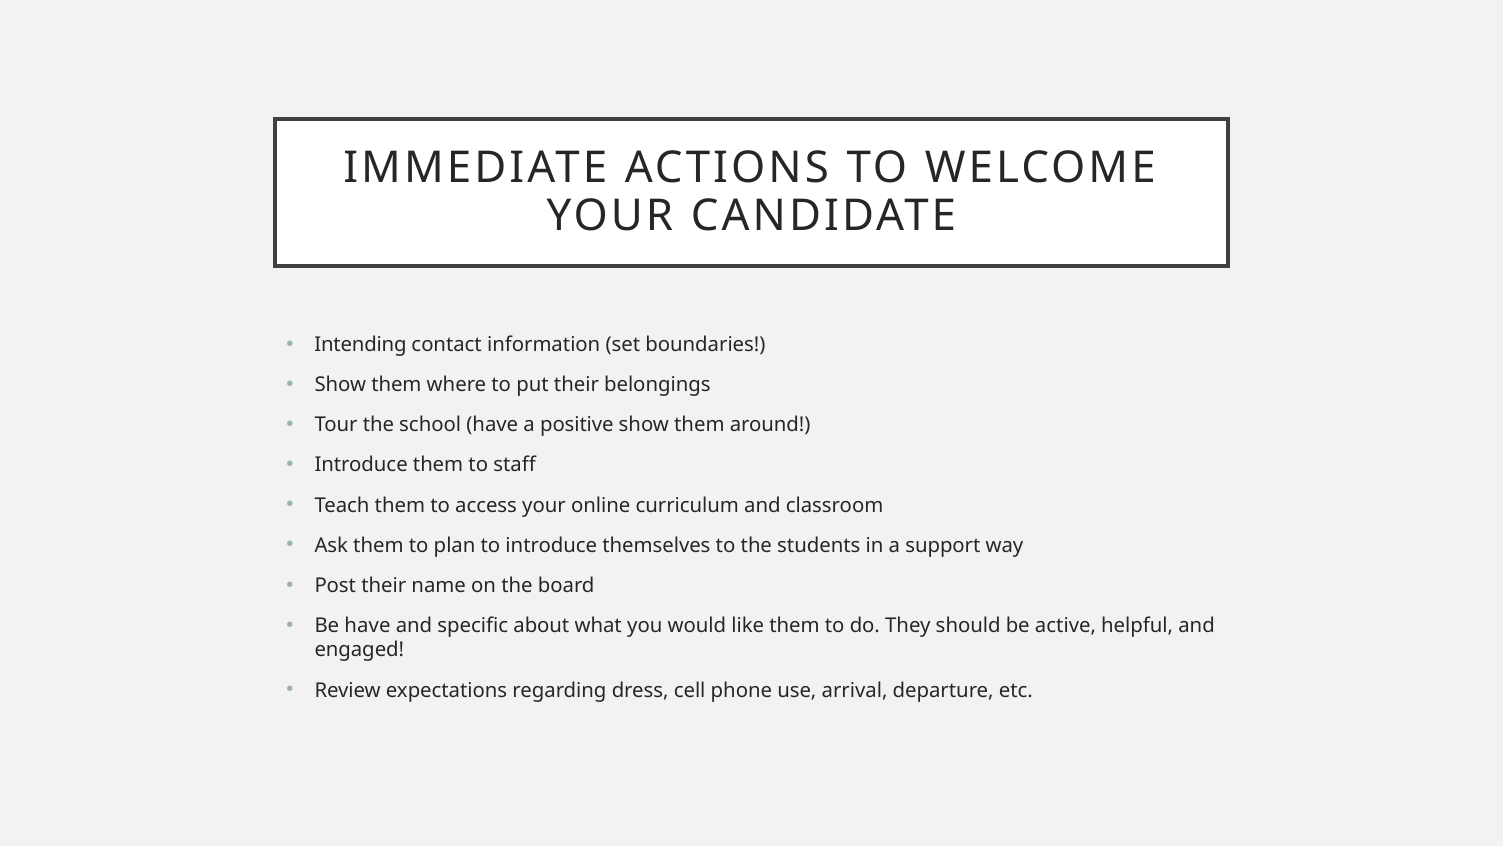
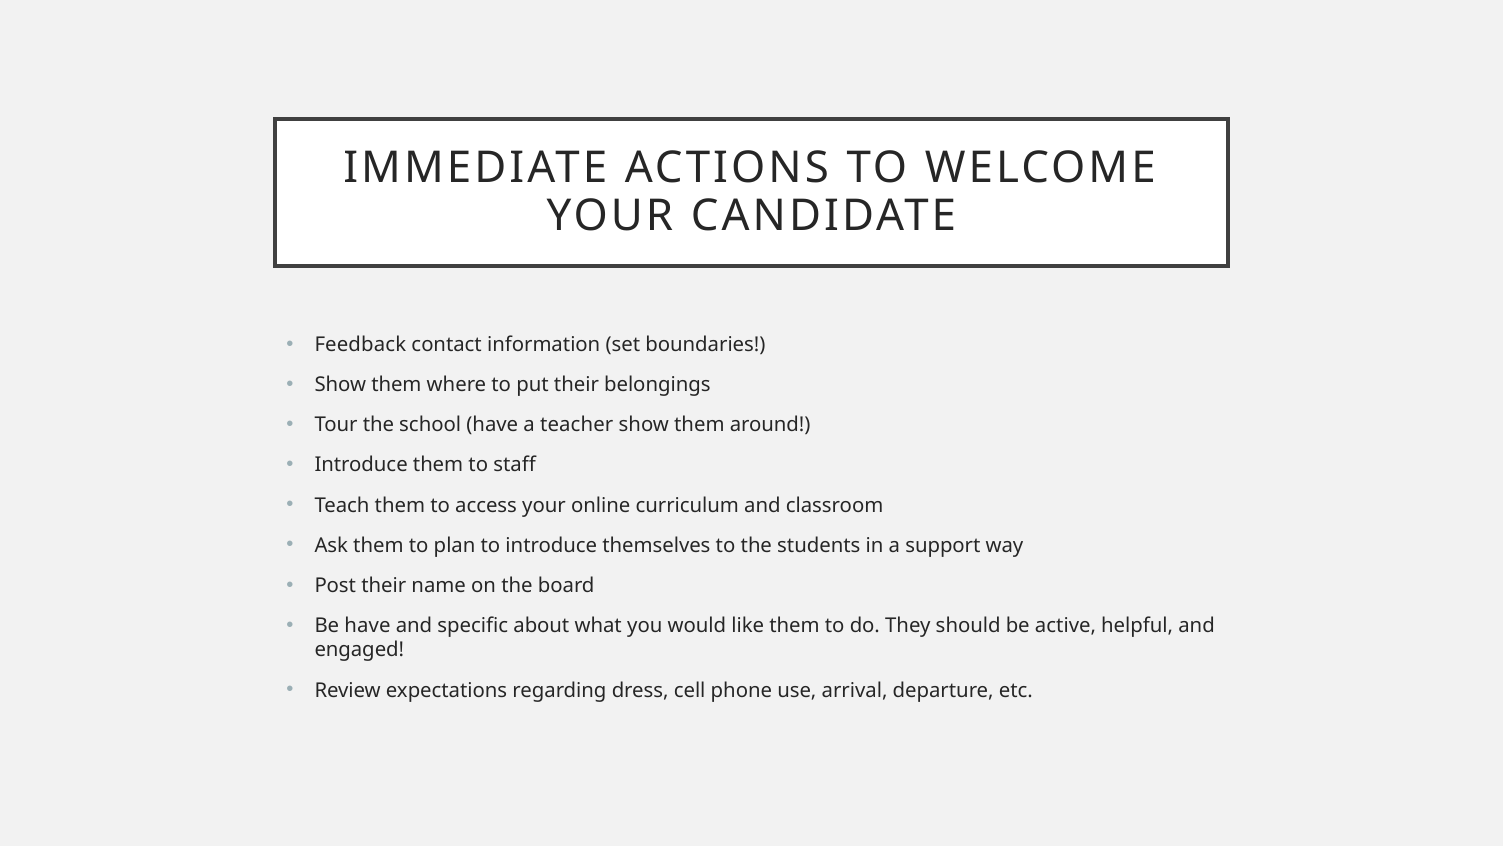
Intending: Intending -> Feedback (360, 344)
positive: positive -> teacher (577, 425)
